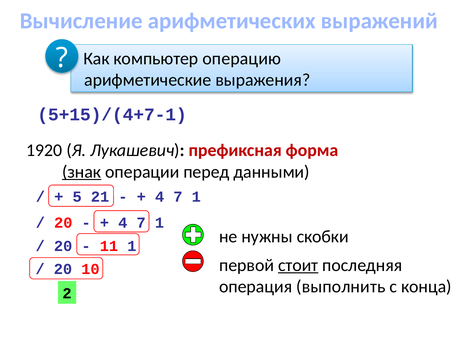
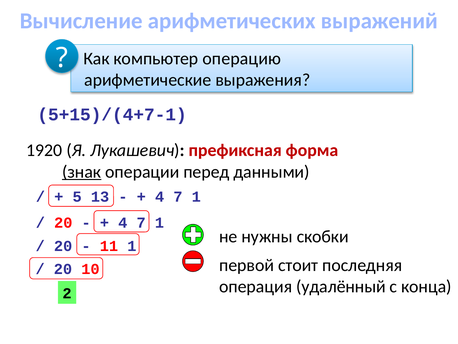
21: 21 -> 13 (100, 197)
стоит underline: present -> none (298, 265)
выполнить: выполнить -> удалённый (341, 286)
